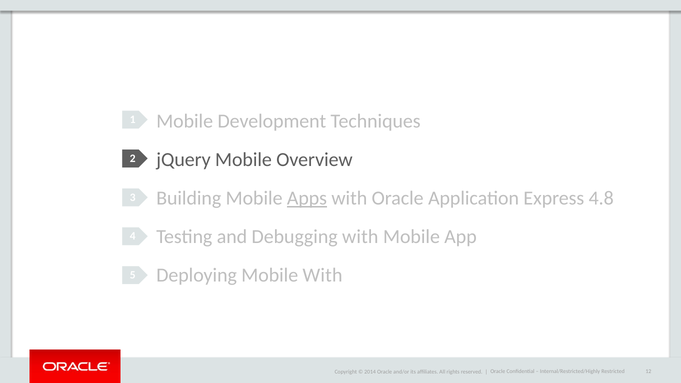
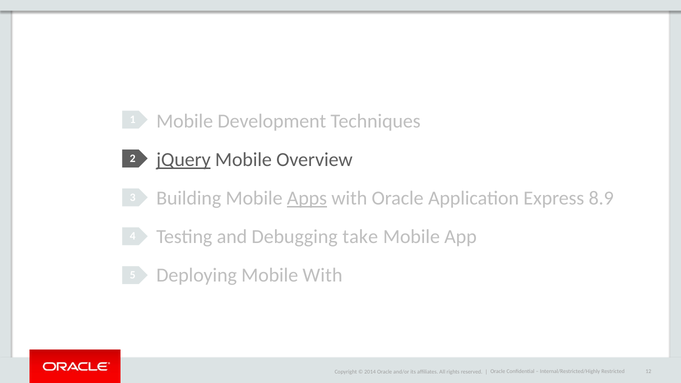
jQuery underline: none -> present (183, 160)
4.8: 4.8 -> 8.9 (601, 198)
Debugging with: with -> take (360, 237)
